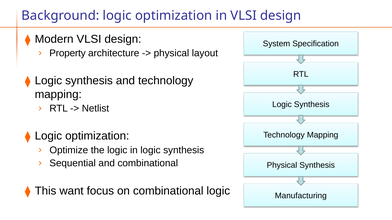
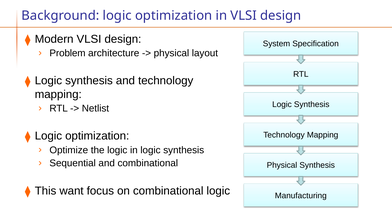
Property: Property -> Problem (68, 53)
